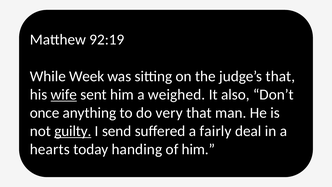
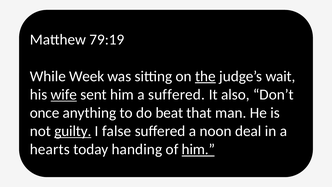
92:19: 92:19 -> 79:19 (107, 40)
the underline: none -> present (205, 76)
judge’s that: that -> wait (280, 76)
a weighed: weighed -> suffered (177, 94)
very: very -> beat (169, 113)
send: send -> false (117, 131)
fairly: fairly -> noon (216, 131)
him underline: none -> present (198, 149)
